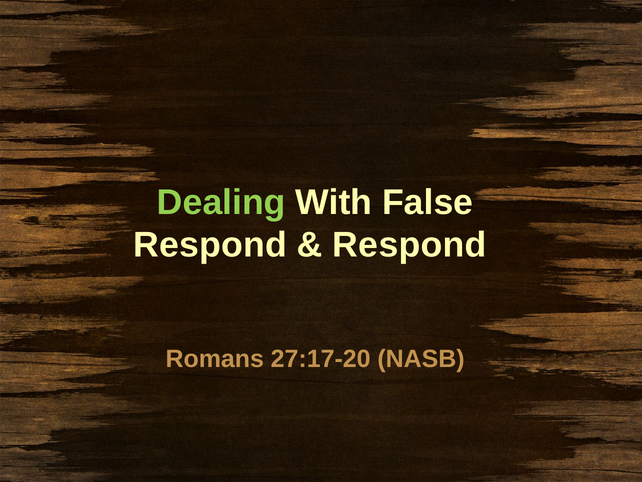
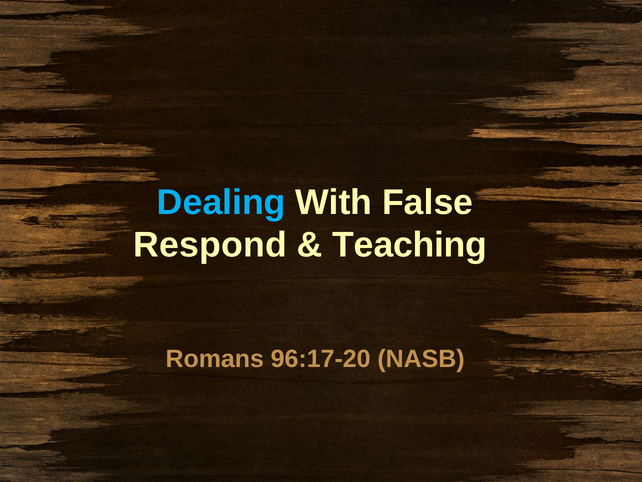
Dealing colour: light green -> light blue (221, 202)
Respond: Respond -> Teaching (410, 245)
27:17-20: 27:17-20 -> 96:17-20 (321, 359)
